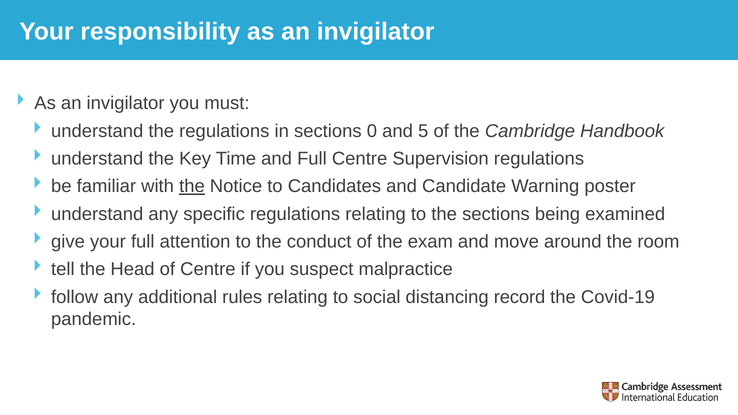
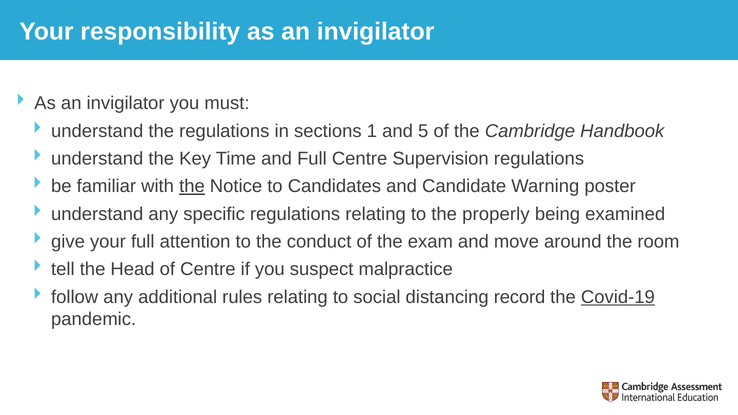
0: 0 -> 1 (372, 131)
the sections: sections -> properly (496, 214)
Covid-19 underline: none -> present (618, 297)
